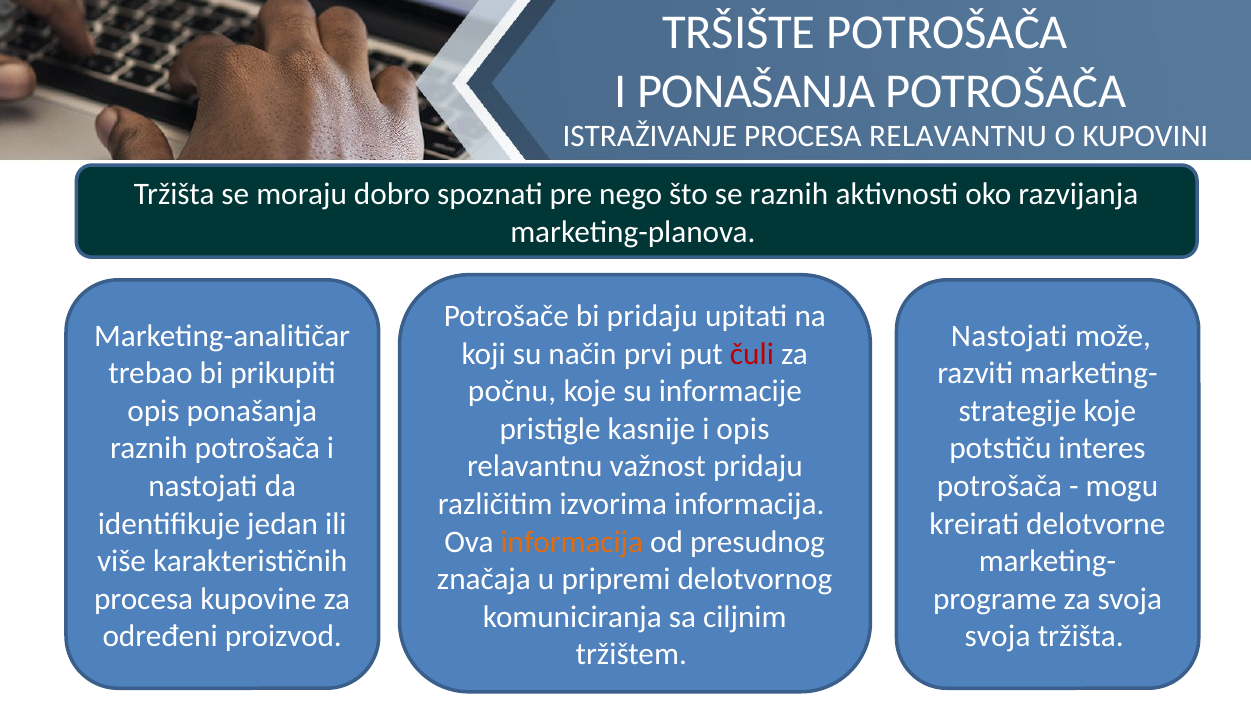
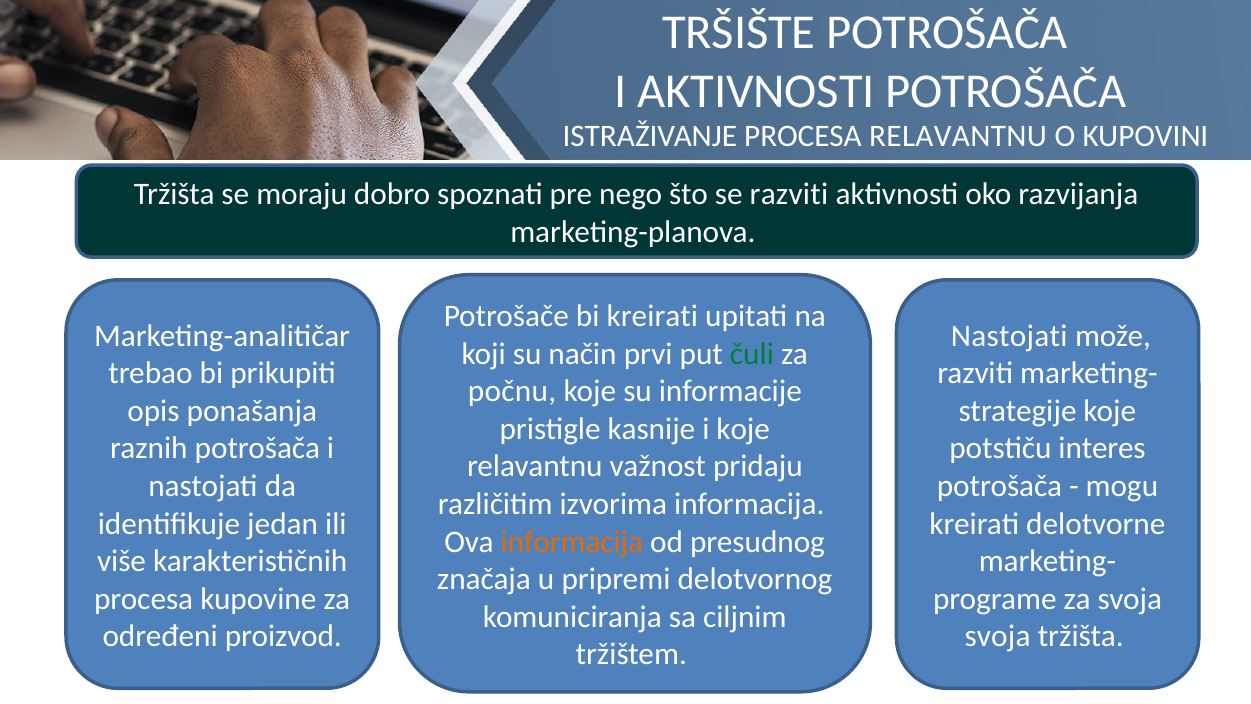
I PONAŠANJA: PONAŠANJA -> AKTIVNOSTI (756, 91)
se raznih: raznih -> razviti (789, 194)
bi pridaju: pridaju -> kreirati (652, 316)
čuli colour: red -> green (752, 354)
i opis: opis -> koje (743, 429)
